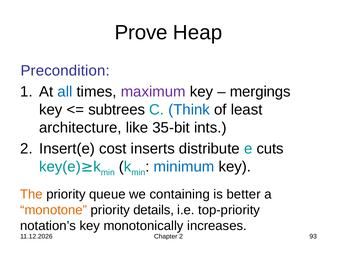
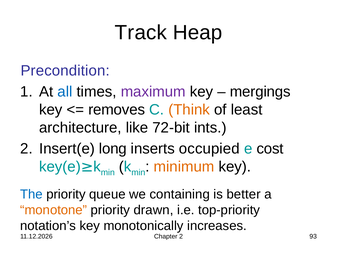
Prove: Prove -> Track (141, 33)
subtrees: subtrees -> removes (117, 110)
Think colour: blue -> orange (189, 110)
35-bit: 35-bit -> 72-bit (171, 128)
cost: cost -> long (113, 149)
distribute: distribute -> occupied (209, 149)
cuts: cuts -> cost (270, 149)
minimum colour: blue -> orange (184, 167)
The colour: orange -> blue (31, 194)
details: details -> drawn (153, 210)
